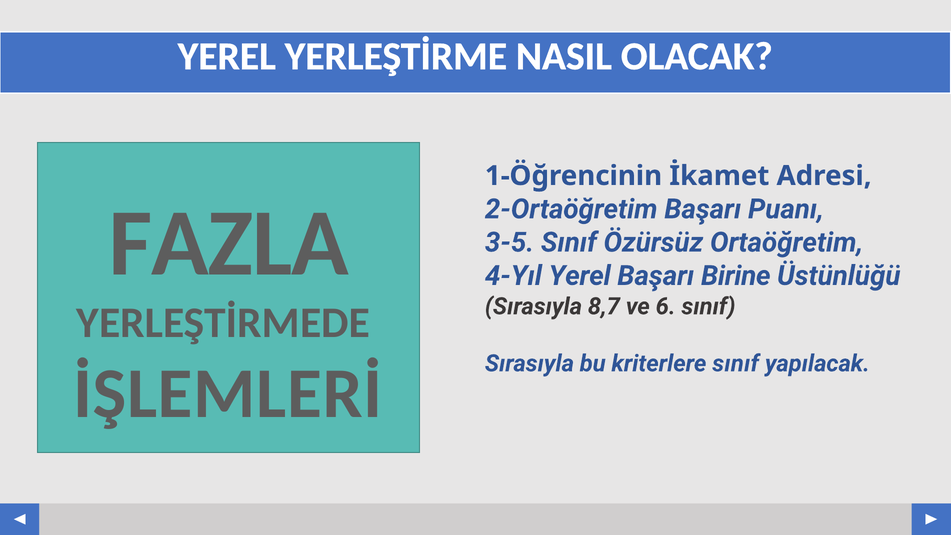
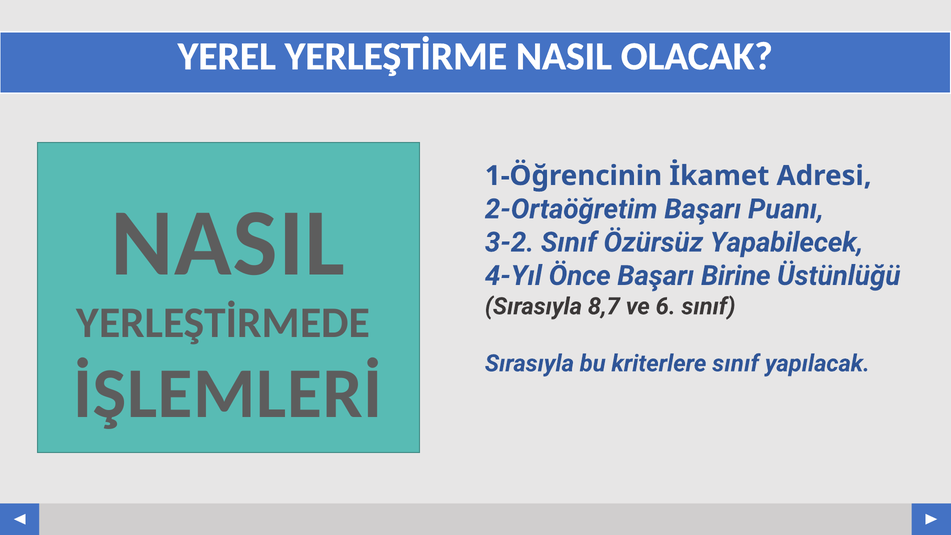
FAZLA: FAZLA -> NASIL (228, 243)
3-5: 3-5 -> 3-2 (509, 242)
Ortaöğretim: Ortaöğretim -> Yapabilecek (787, 242)
4-Yıl Yerel: Yerel -> Önce (580, 276)
